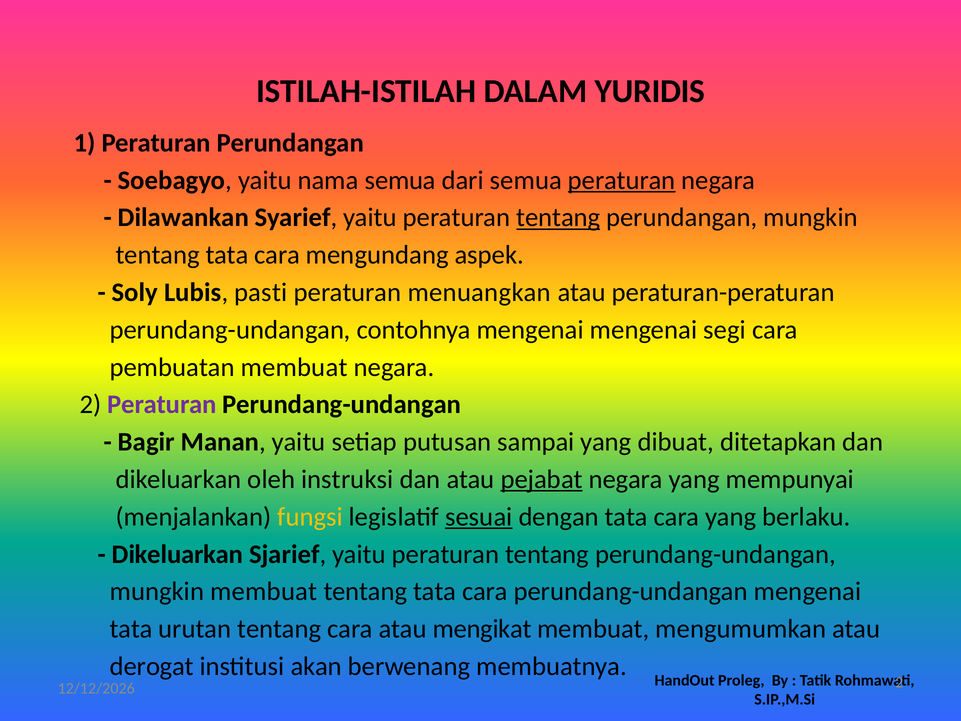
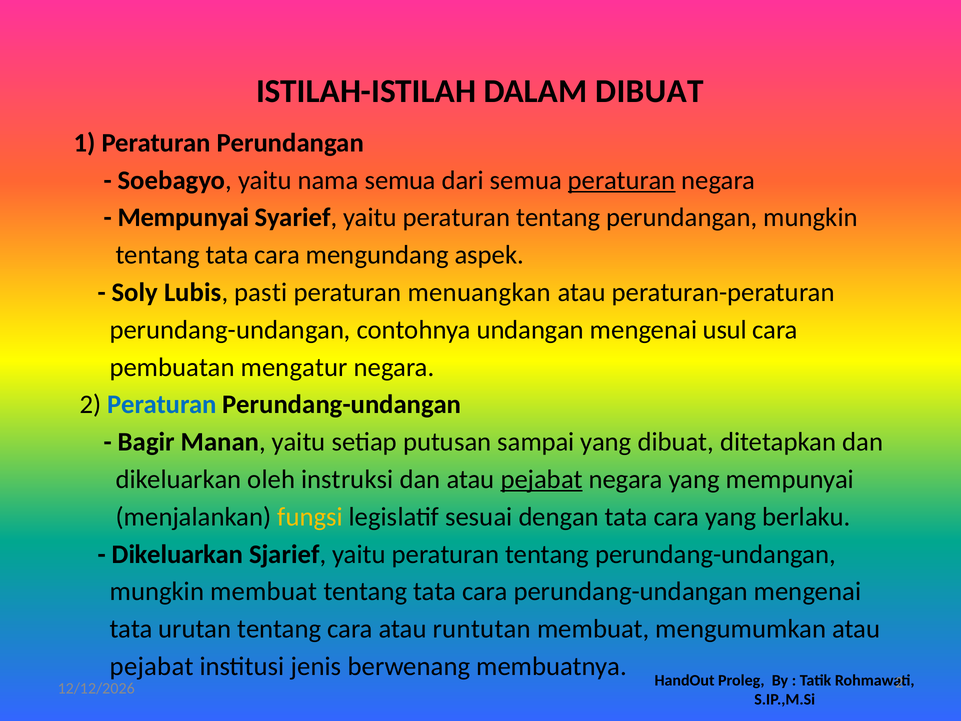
DALAM YURIDIS: YURIDIS -> DIBUAT (650, 91)
Dilawankan: Dilawankan -> Mempunyai (184, 218)
tentang underline: present -> none (558, 218)
contohnya mengenai: mengenai -> undangan (530, 330)
segi: segi -> usul (725, 330)
pembuatan membuat: membuat -> mengatur (294, 367)
Peraturan colour: purple -> blue (162, 404)
sesuai underline: present -> none (479, 517)
mengikat: mengikat -> runtutan (482, 629)
derogat: derogat -> pejabat (152, 666)
akan: akan -> jenis (316, 666)
